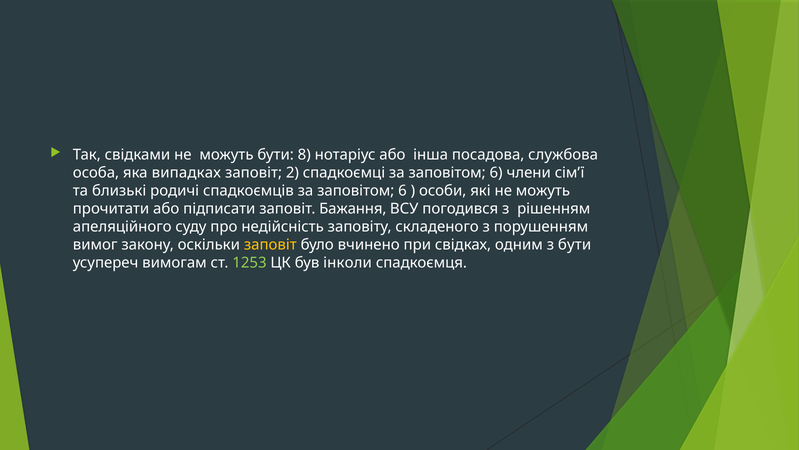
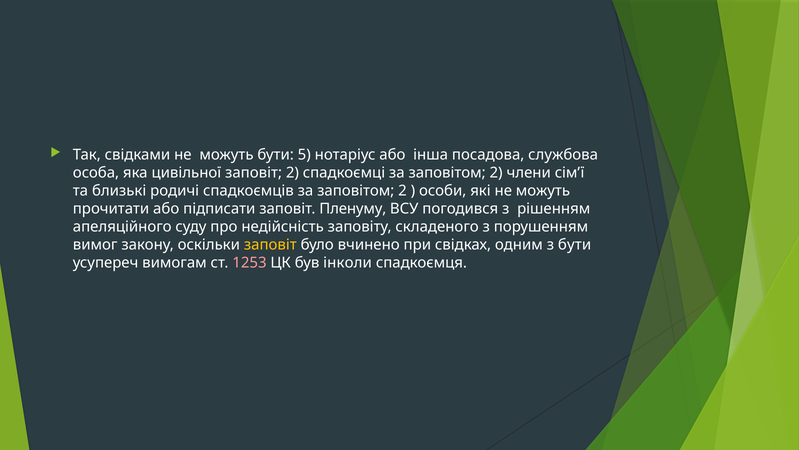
8: 8 -> 5 (304, 155)
випадках: випадках -> цивільної (186, 173)
спадкоємці за заповітом 6: 6 -> 2 (496, 173)
спадкоємців за заповітом 6: 6 -> 2 (402, 191)
Бажання: Бажання -> Пленуму (353, 209)
1253 colour: light green -> pink (249, 262)
